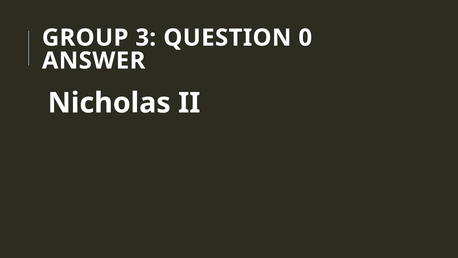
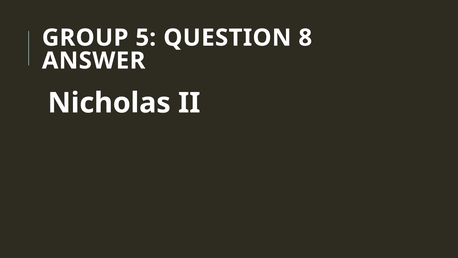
3: 3 -> 5 (146, 38)
0: 0 -> 8 (305, 38)
